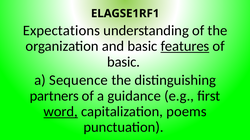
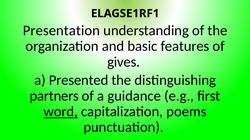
Expectations: Expectations -> Presentation (61, 31)
features underline: present -> none (185, 46)
basic: basic -> gives (124, 62)
Sequence: Sequence -> Presented (79, 81)
